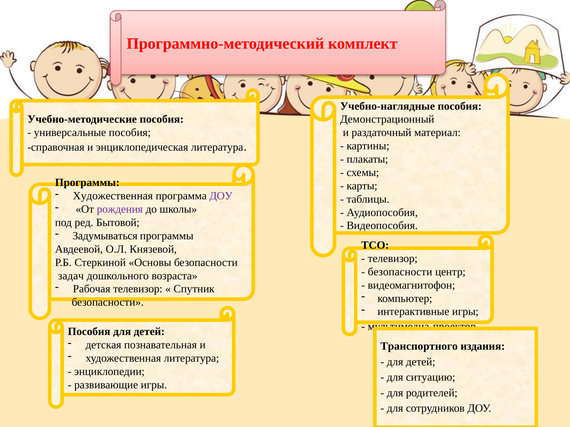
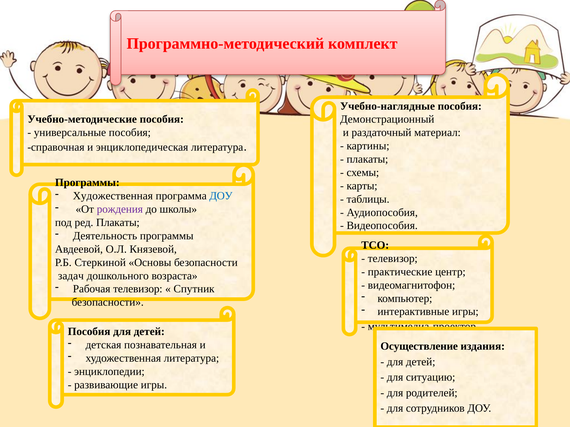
ДОУ colour: purple -> blue (221, 196)
ред Бытовой: Бытовой -> Плакаты (118, 223)
Задумываться: Задумываться -> Деятельность (105, 236)
безопасности: безопасности -> практические (400, 272)
Транспортного: Транспортного -> Осуществление (419, 347)
